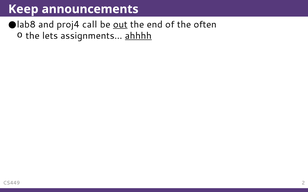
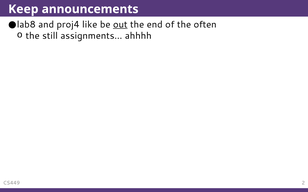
call: call -> like (90, 25)
lets: lets -> still (50, 36)
ahhhh underline: present -> none (138, 36)
